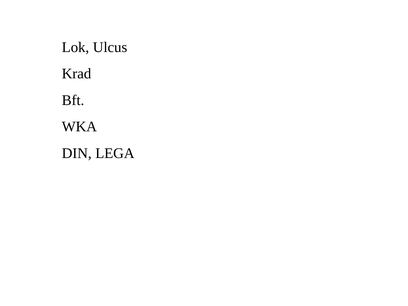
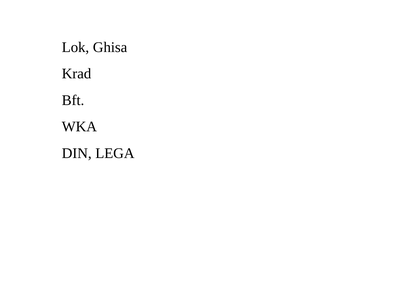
Ulcus: Ulcus -> Ghisa (110, 47)
